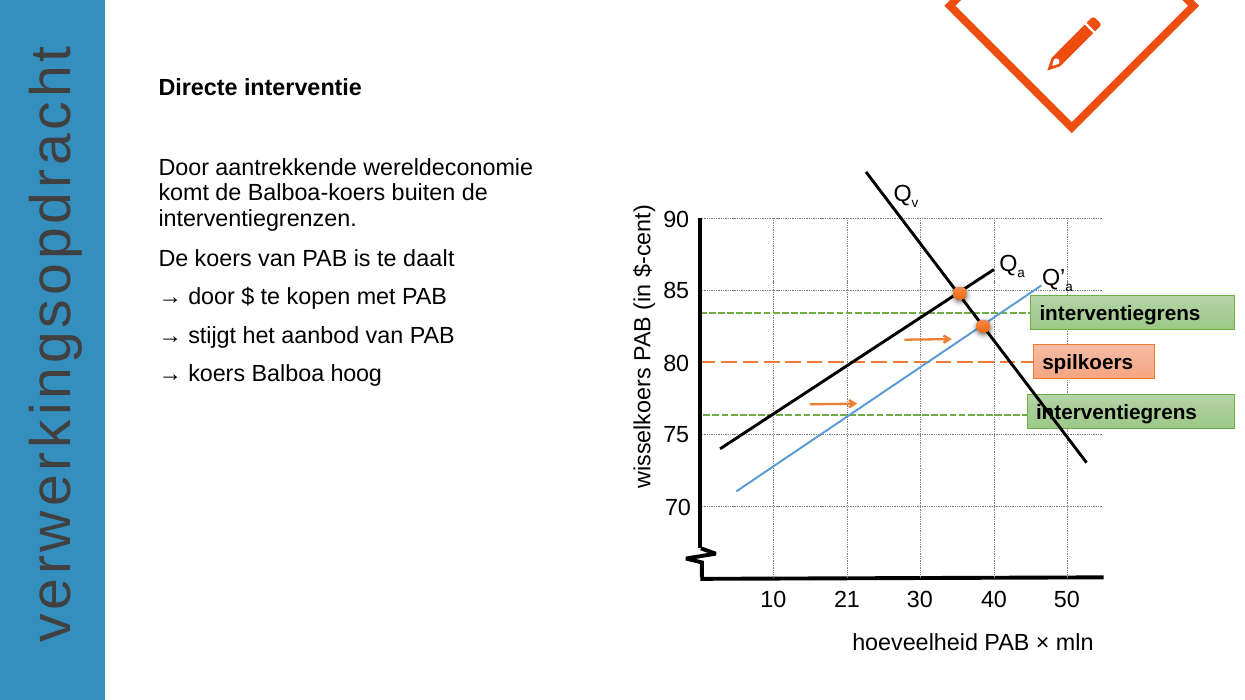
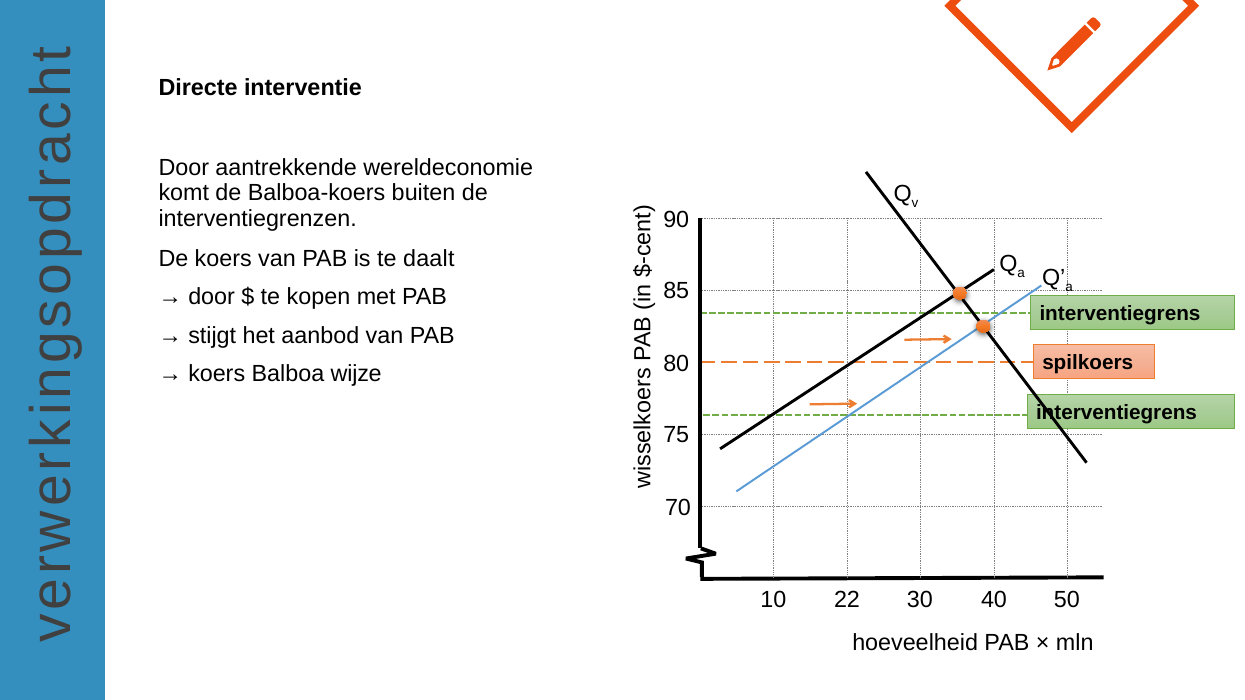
hoog: hoog -> wijze (356, 374)
21: 21 -> 22 (847, 600)
